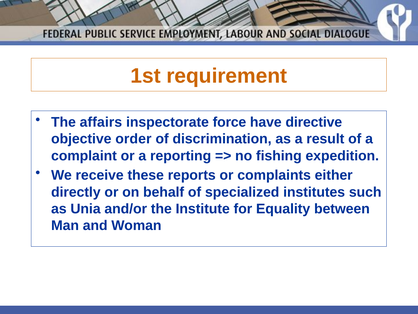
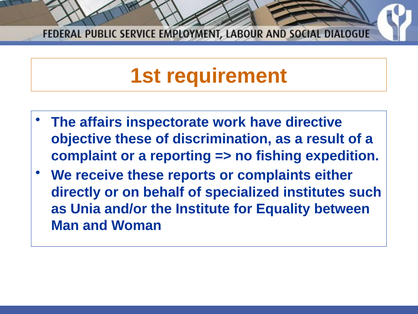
force: force -> work (229, 122)
objective order: order -> these (134, 139)
